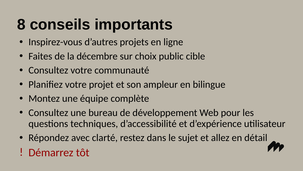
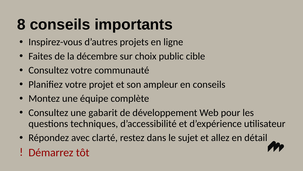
en bilingue: bilingue -> conseils (209, 84)
bureau: bureau -> gabarit (103, 112)
